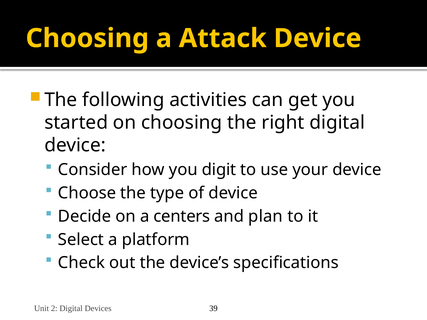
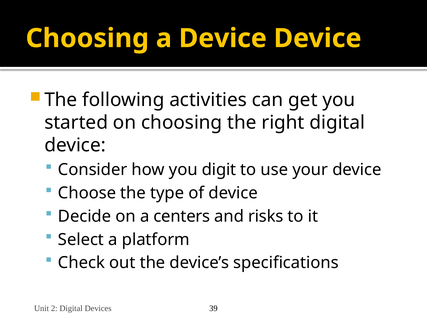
a Attack: Attack -> Device (223, 38)
plan: plan -> risks (266, 216)
